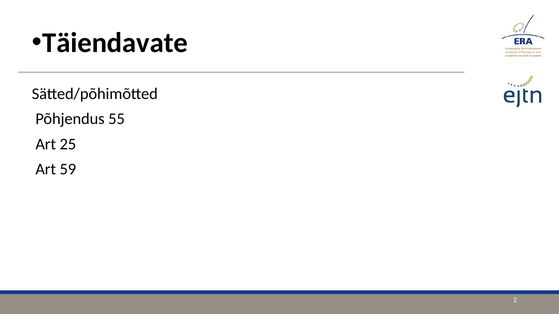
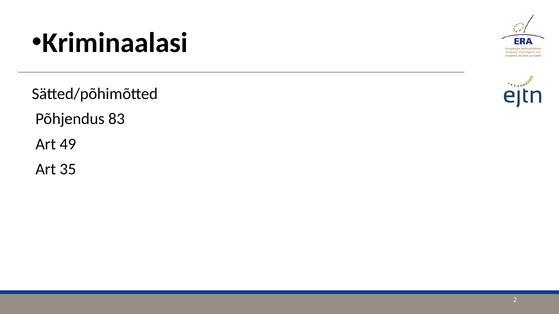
Täiendavate: Täiendavate -> Kriminaalasi (115, 43)
55: 55 -> 83 (117, 119)
25: 25 -> 49 (68, 144)
59: 59 -> 35 (68, 169)
